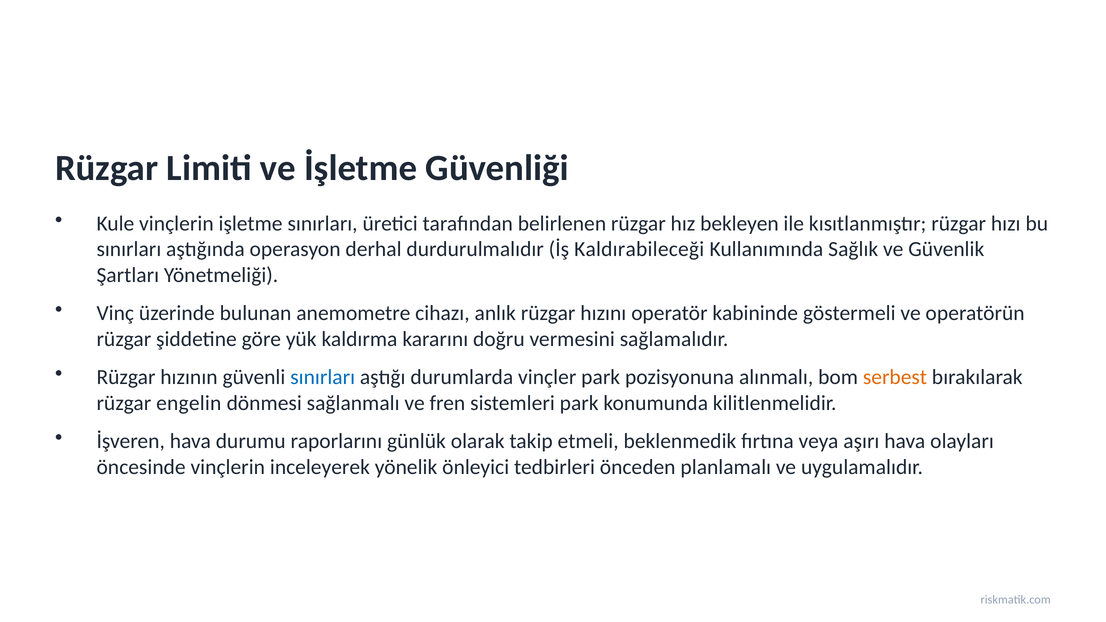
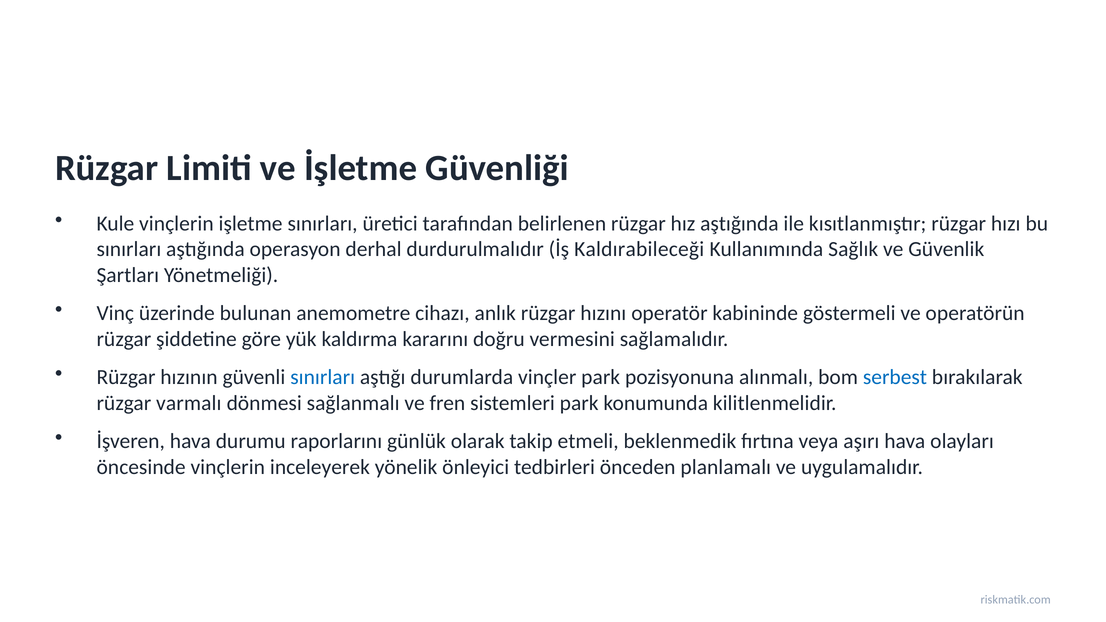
hız bekleyen: bekleyen -> aştığında (739, 224)
serbest colour: orange -> blue (895, 377)
engelin: engelin -> varmalı (189, 403)
